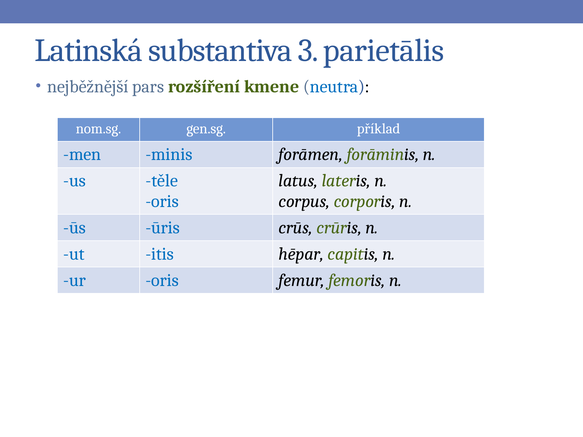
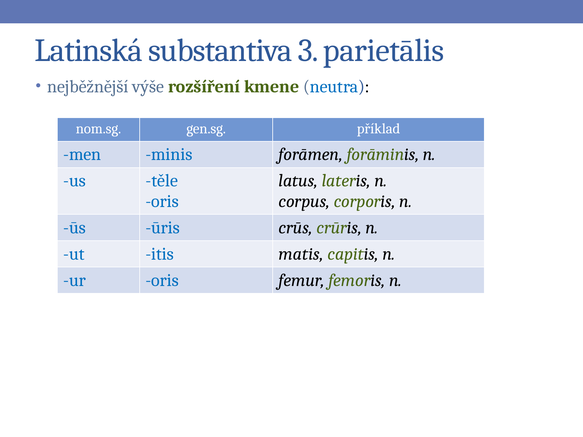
pars: pars -> výše (148, 87)
hēpar: hēpar -> matis (301, 254)
